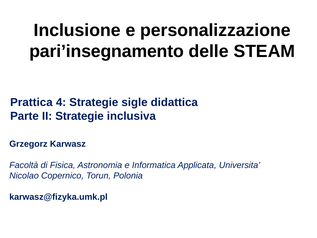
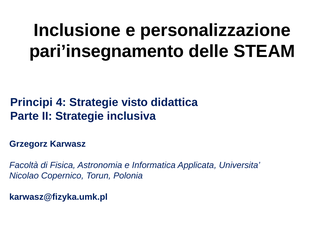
Prattica: Prattica -> Principi (31, 102)
sigle: sigle -> visto (135, 102)
